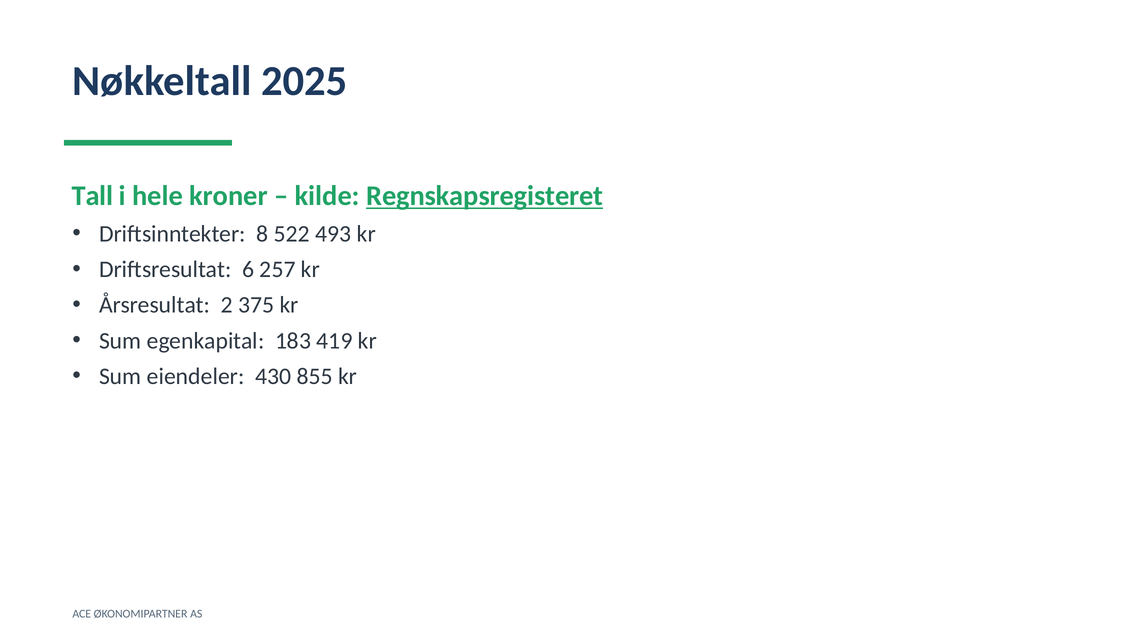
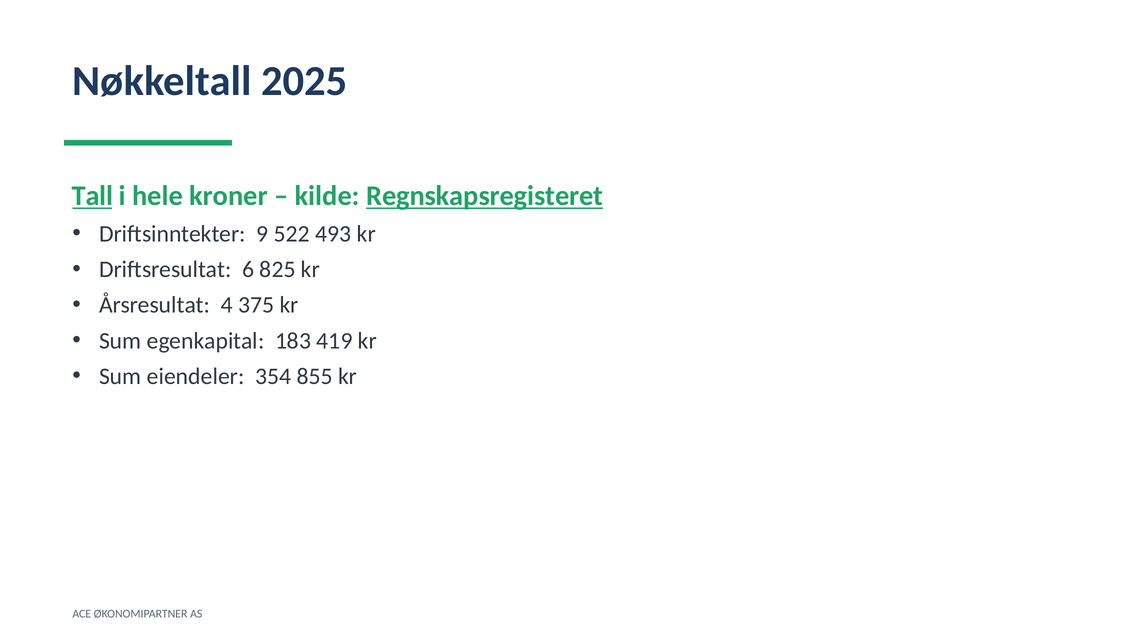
Tall underline: none -> present (92, 196)
8: 8 -> 9 (262, 234)
257: 257 -> 825 (278, 270)
2: 2 -> 4 (227, 305)
430: 430 -> 354 (273, 376)
